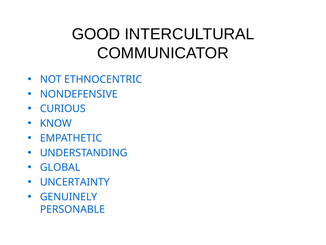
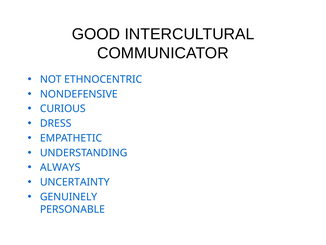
KNOW: KNOW -> DRESS (56, 123)
GLOBAL: GLOBAL -> ALWAYS (60, 167)
